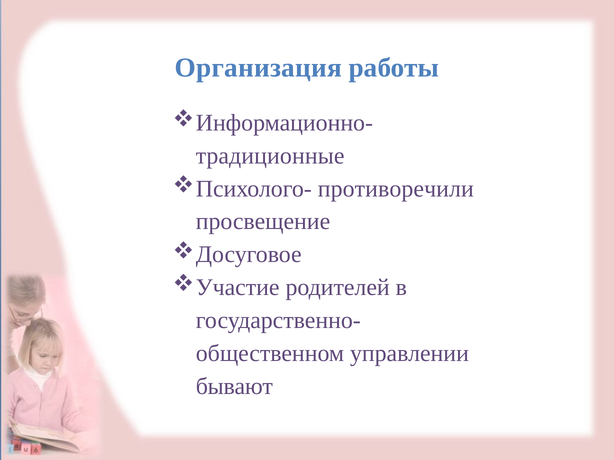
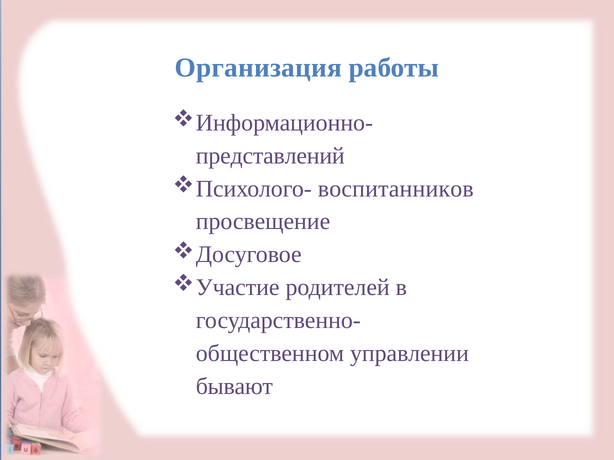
традиционные: традиционные -> представлений (270, 156)
противоречили: противоречили -> воспитанников (396, 189)
